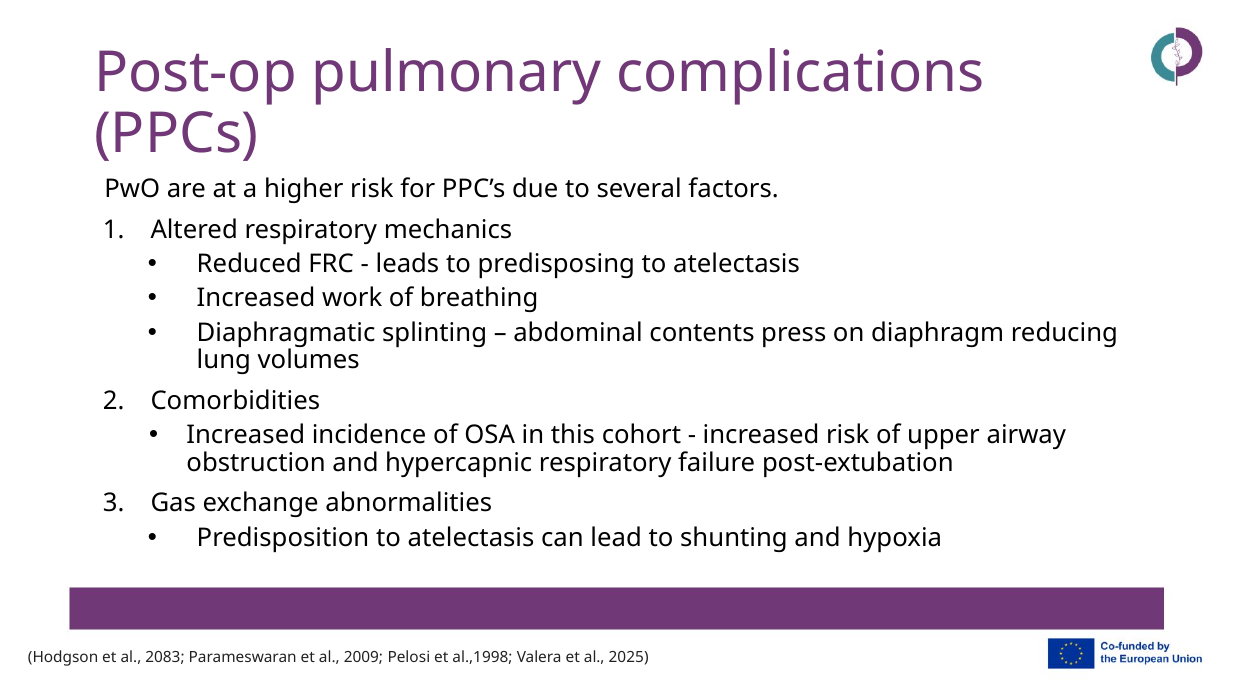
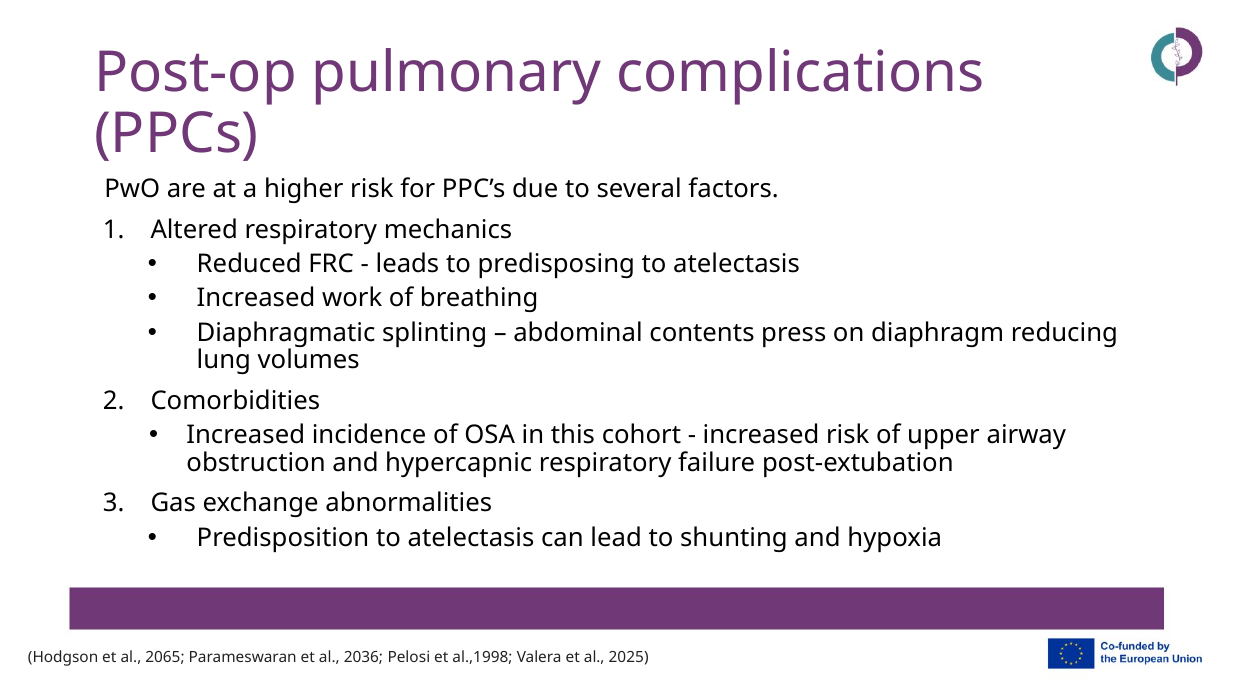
2083: 2083 -> 2065 (165, 657)
2009: 2009 -> 2036 (363, 657)
